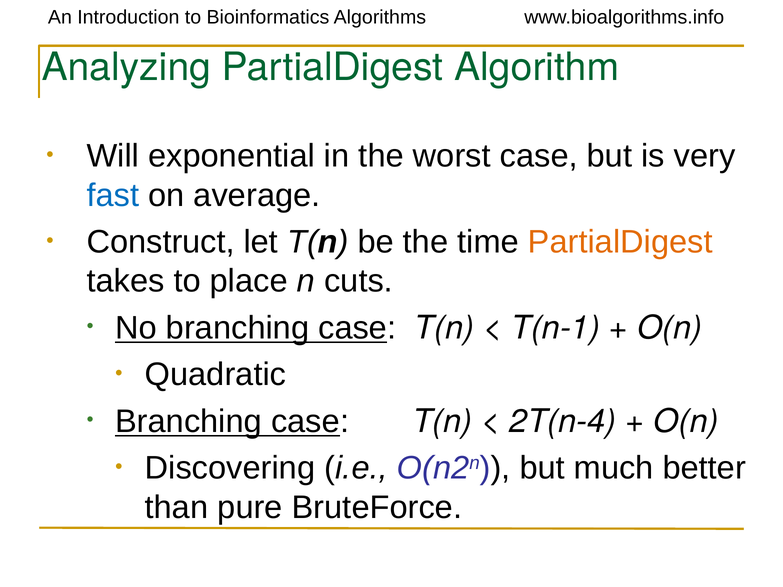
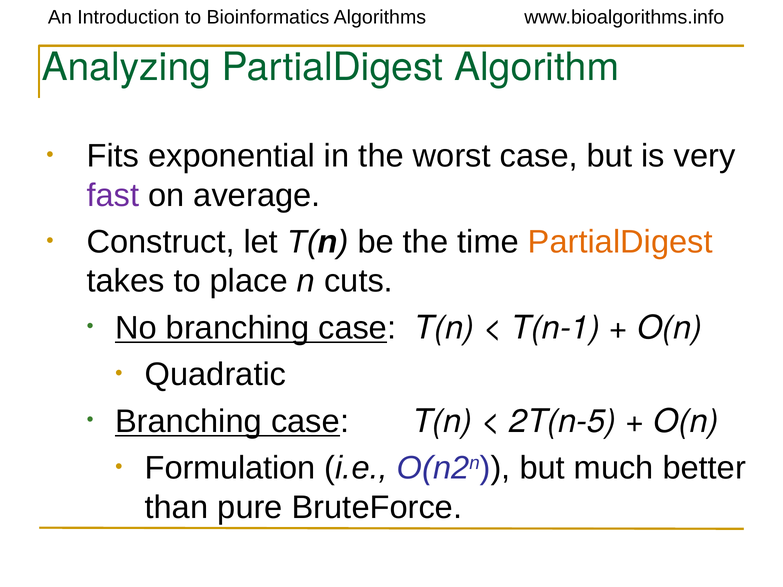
Will: Will -> Fits (113, 156)
fast colour: blue -> purple (113, 195)
2T(n-4: 2T(n-4 -> 2T(n-5 (563, 422)
Discovering: Discovering -> Formulation (230, 468)
